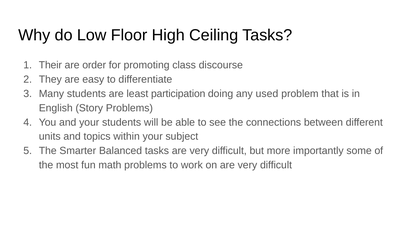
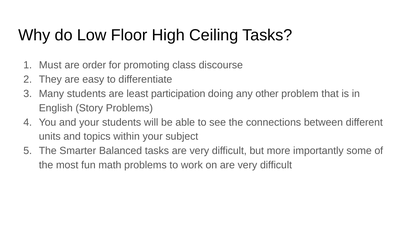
Their: Their -> Must (50, 65)
used: used -> other (267, 93)
